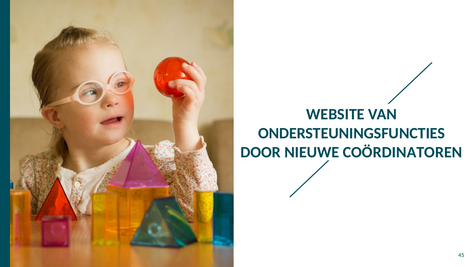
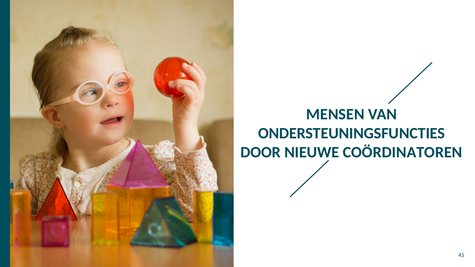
WEBSITE: WEBSITE -> MENSEN (335, 114)
